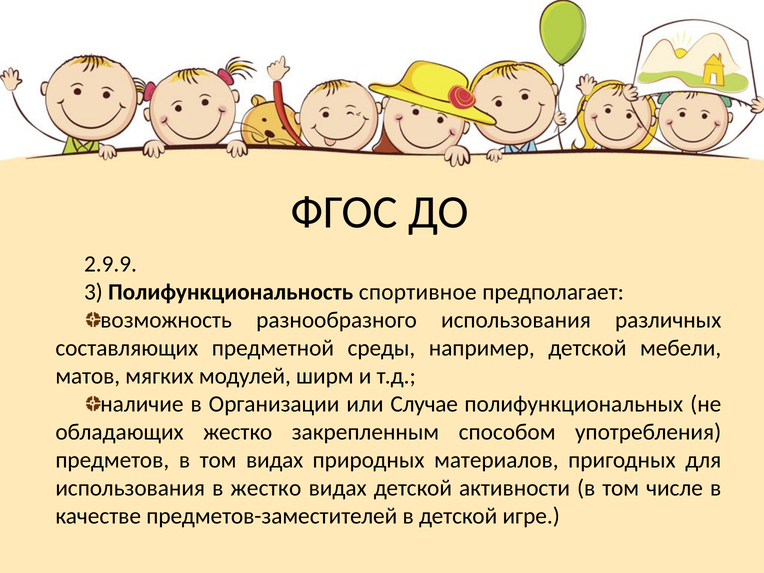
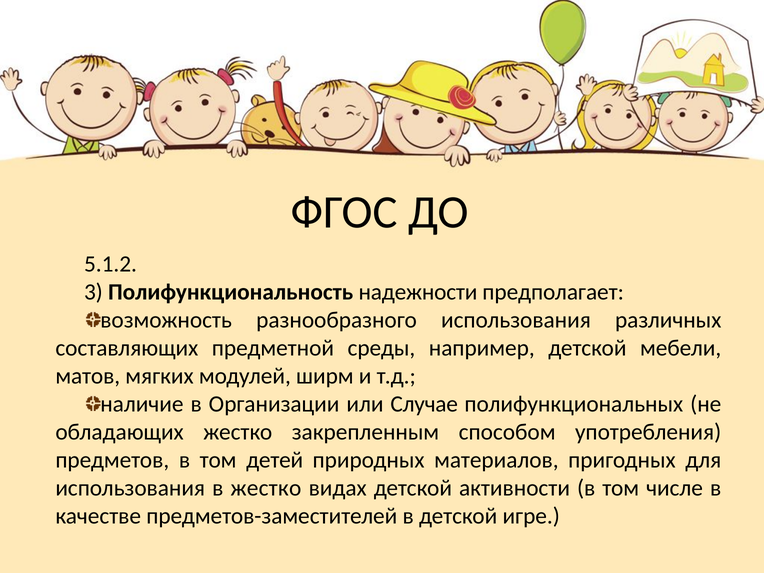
2.9.9: 2.9.9 -> 5.1.2 (111, 264)
спортивное: спортивное -> надежности (418, 292)
том видах: видах -> детей (275, 460)
